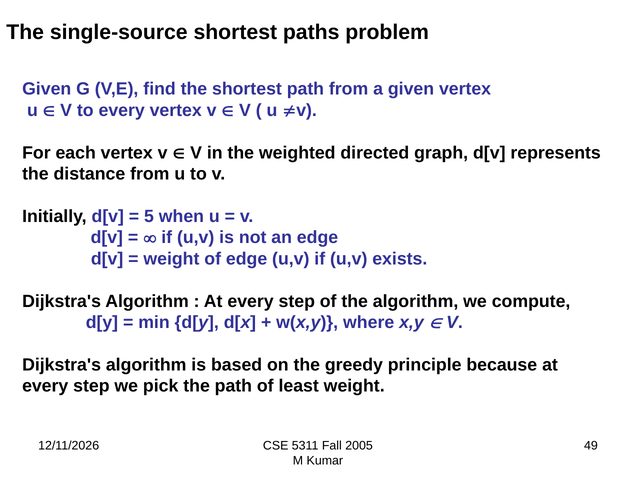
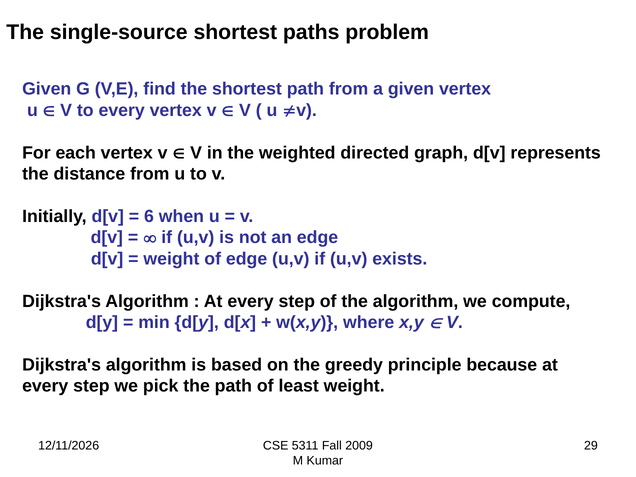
5: 5 -> 6 (149, 216)
2005: 2005 -> 2009 (359, 446)
49: 49 -> 29 (591, 446)
